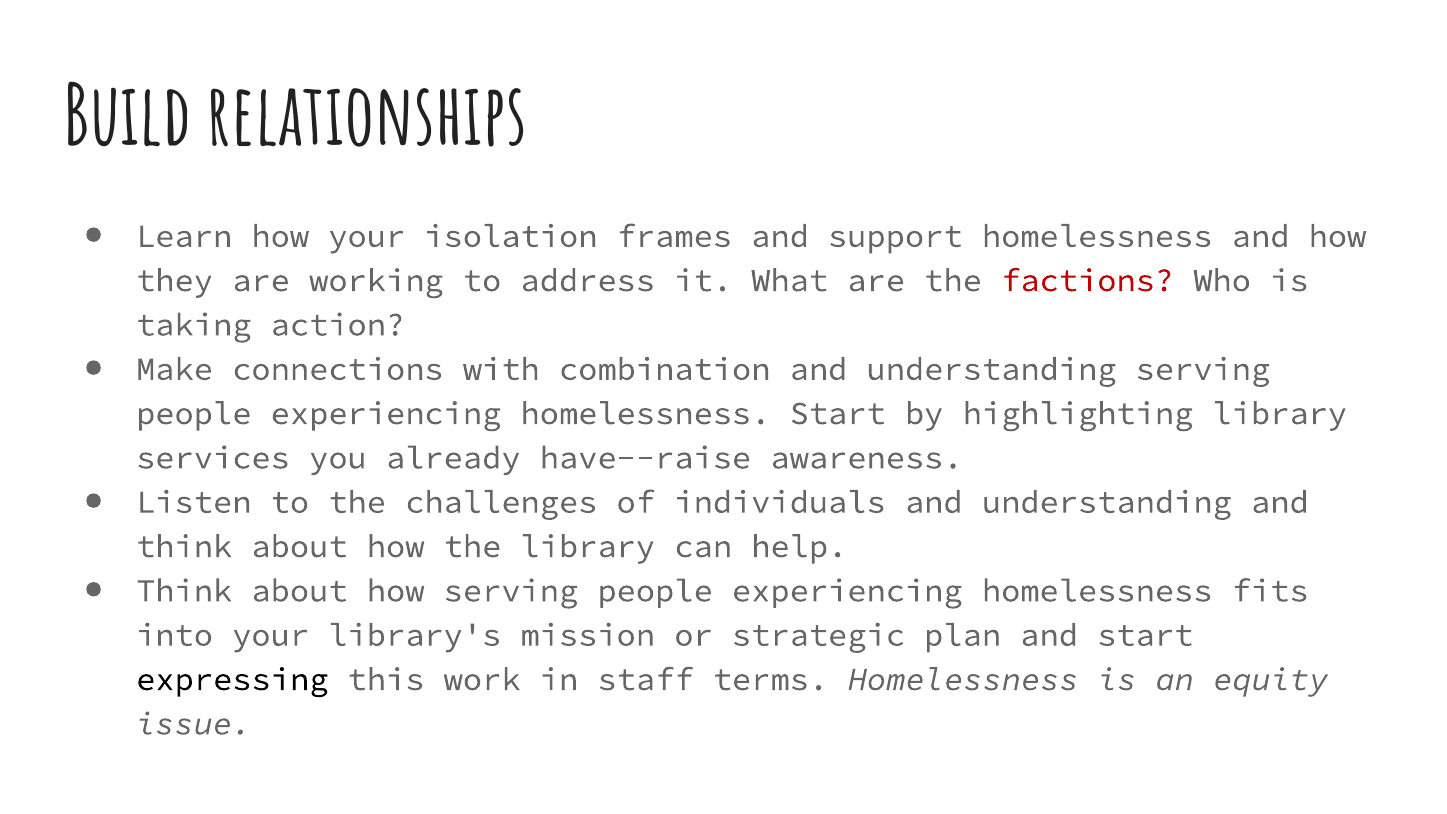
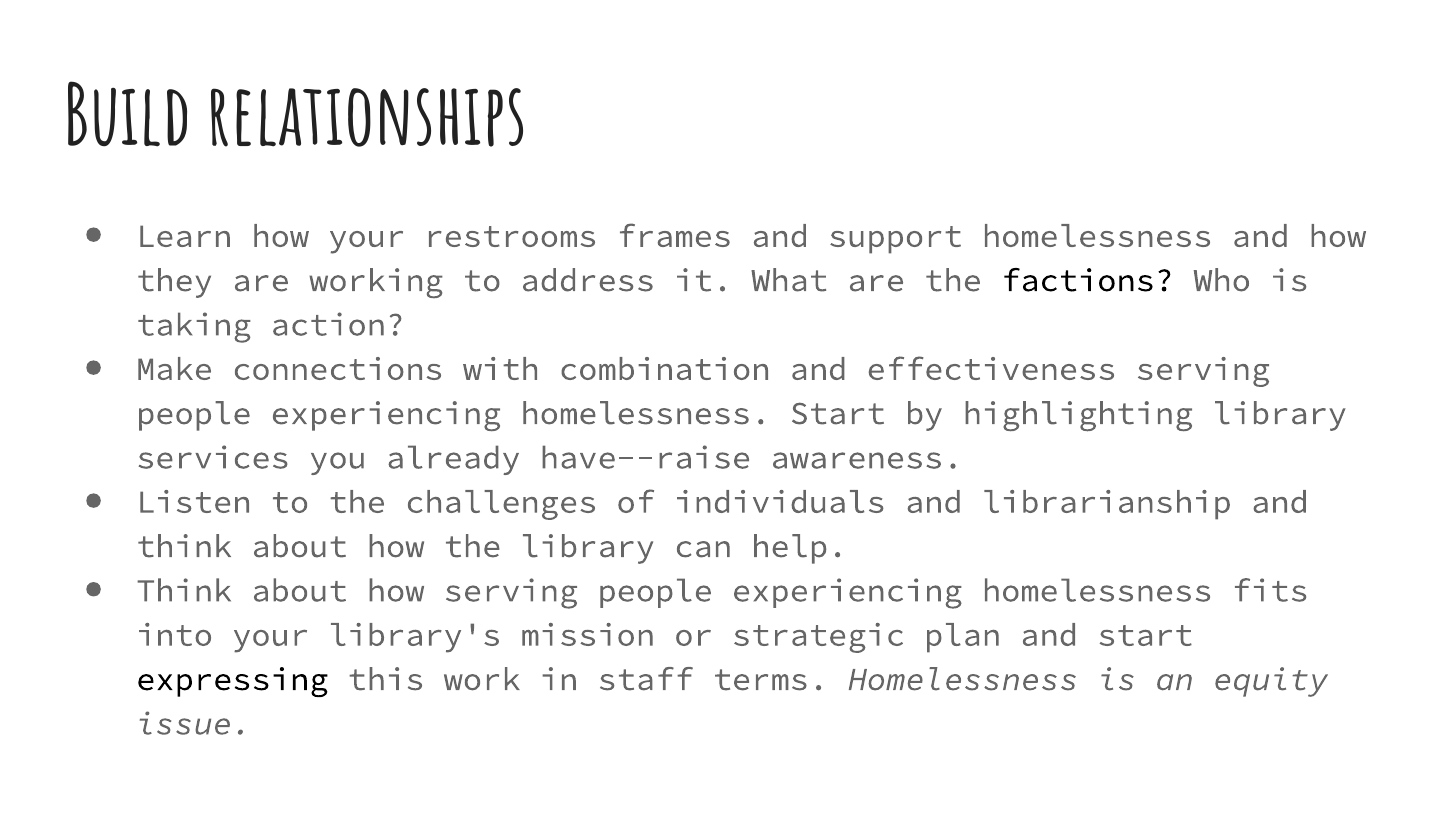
isolation: isolation -> restrooms (511, 236)
factions colour: red -> black (1088, 281)
understanding: understanding -> effectiveness (992, 369)
individuals and understanding: understanding -> librarianship (1107, 502)
